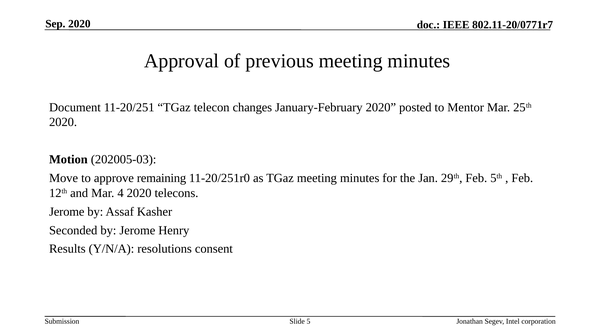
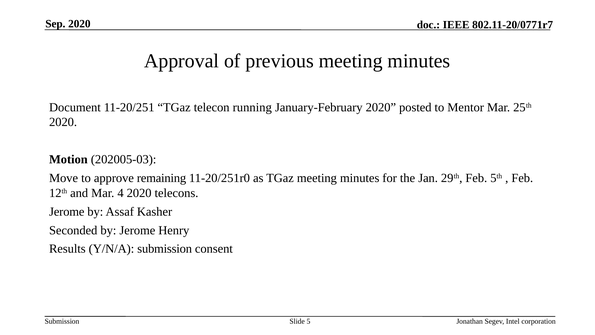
changes: changes -> running (252, 107)
Y/N/A resolutions: resolutions -> submission (165, 249)
